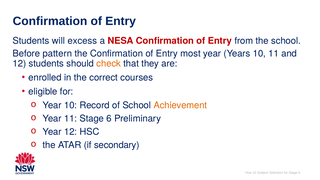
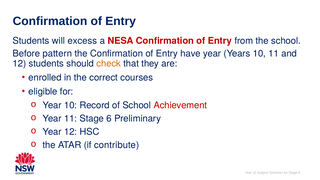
most: most -> have (191, 54)
Achievement colour: orange -> red (180, 105)
secondary: secondary -> contribute (117, 145)
